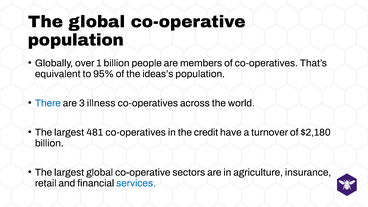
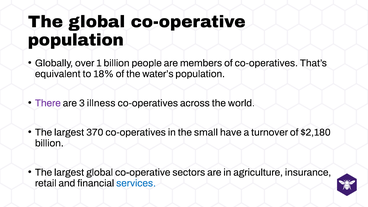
95%: 95% -> 18% (104, 74)
ideas’s: ideas’s -> water’s (158, 74)
There colour: blue -> purple (48, 103)
481: 481 -> 370 (95, 132)
credit: credit -> small (206, 132)
